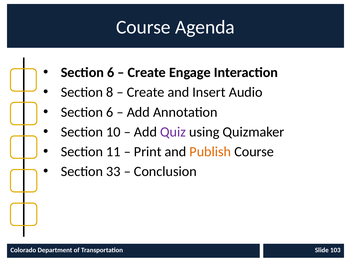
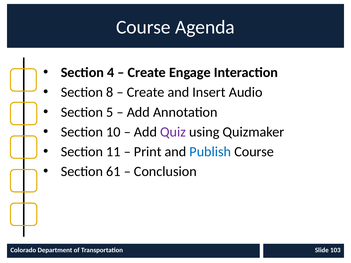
6: 6 -> 4 (111, 73)
6: 6 -> 5 (110, 112)
Publish colour: orange -> blue (210, 152)
33: 33 -> 61 (113, 172)
